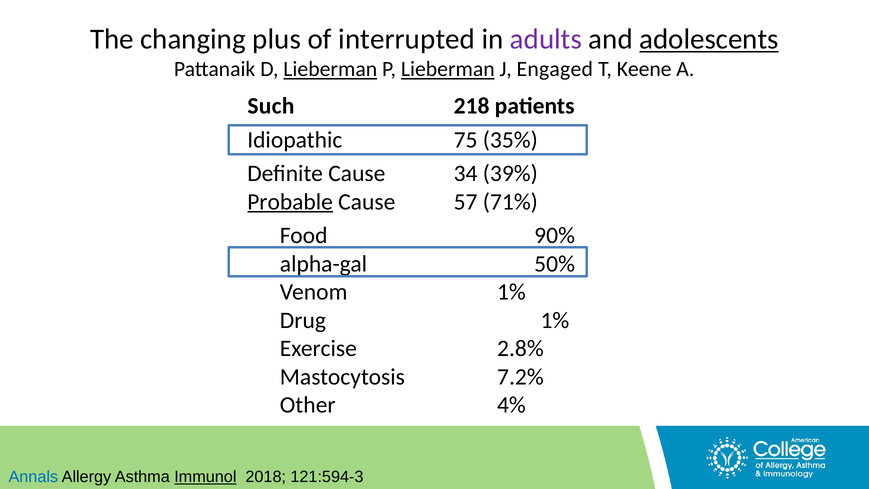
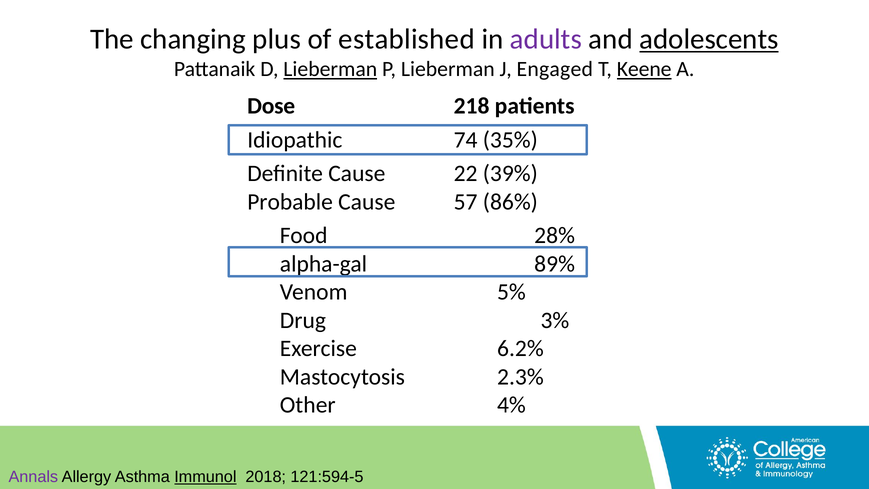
interrupted: interrupted -> established (407, 39)
Lieberman underline: present -> none (448, 69)
Keene underline: none -> present (644, 69)
Such: Such -> Dose (271, 106)
75: 75 -> 74 (466, 140)
34: 34 -> 22 (466, 173)
Probable underline: present -> none (290, 202)
71%: 71% -> 86% (510, 202)
90%: 90% -> 28% (555, 235)
50%: 50% -> 89% (555, 264)
Venom 1%: 1% -> 5% (511, 292)
Drug 1%: 1% -> 3% (555, 320)
2.8%: 2.8% -> 6.2% (520, 348)
7.2%: 7.2% -> 2.3% (520, 377)
Annals colour: blue -> purple (33, 477)
121:594-3: 121:594-3 -> 121:594-5 (327, 477)
